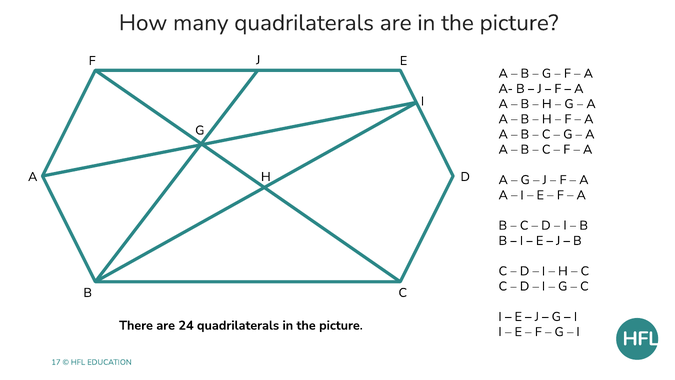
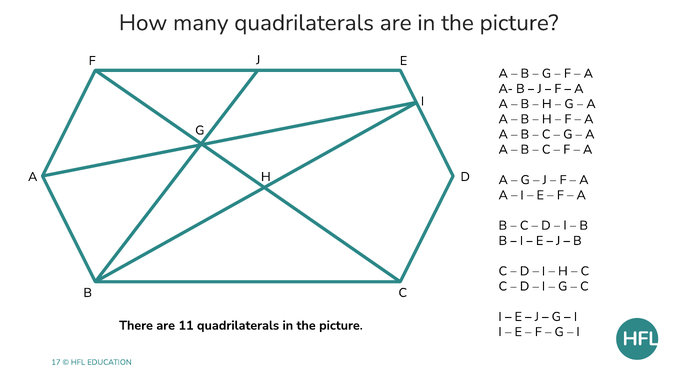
24: 24 -> 11 (186, 325)
